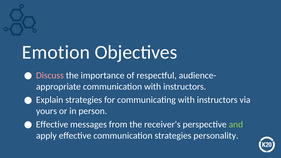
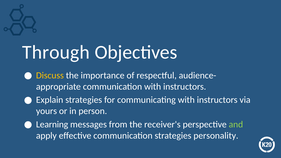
Emotion: Emotion -> Through (56, 52)
Discuss colour: pink -> yellow (50, 75)
Effective: Effective -> Learning (52, 124)
